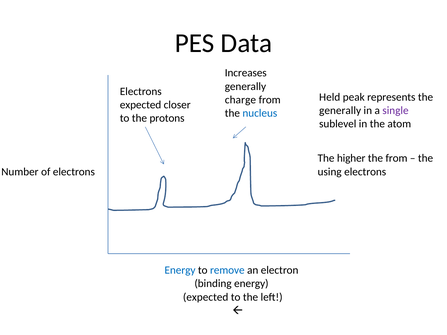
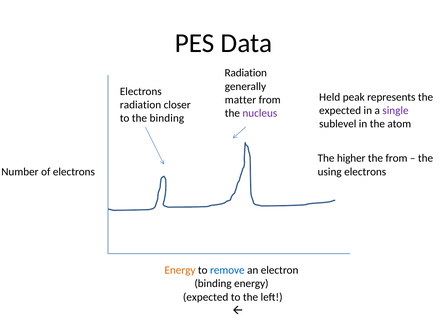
Increases: Increases -> Radiation (246, 73)
charge: charge -> matter (240, 100)
expected: expected -> radiation (141, 105)
generally: generally -> expected (340, 111)
nucleus colour: blue -> purple (260, 113)
the protons: protons -> binding (167, 118)
Energy colour: blue -> orange (180, 270)
